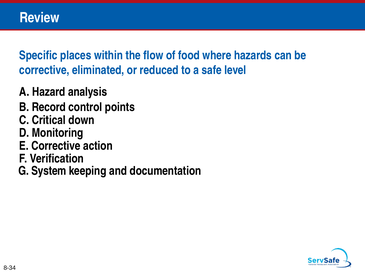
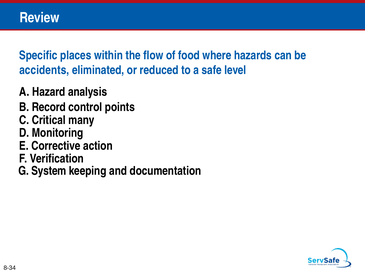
corrective: corrective -> accidents (44, 70)
down: down -> many (81, 120)
